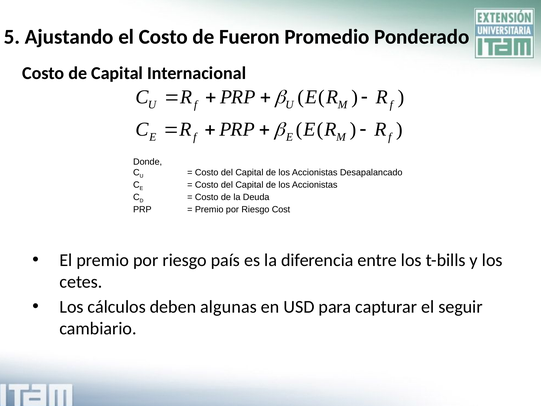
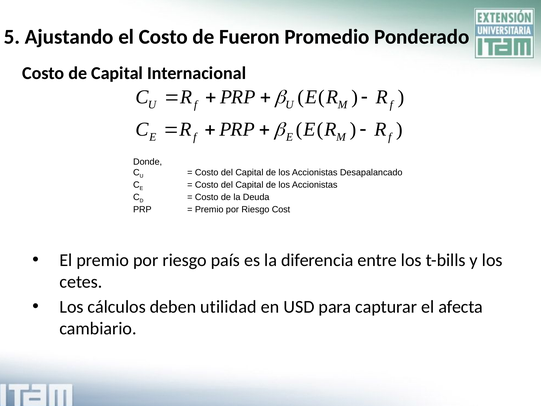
algunas: algunas -> utilidad (228, 307)
seguir: seguir -> afecta (461, 307)
